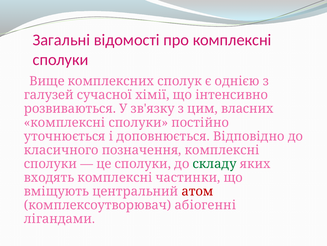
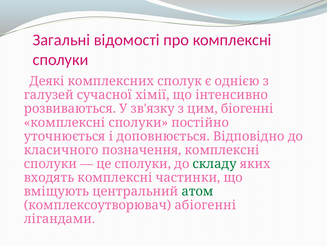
Вище: Вище -> Деякі (47, 81)
власних: власних -> біогенні (247, 108)
атом colour: red -> green (197, 191)
